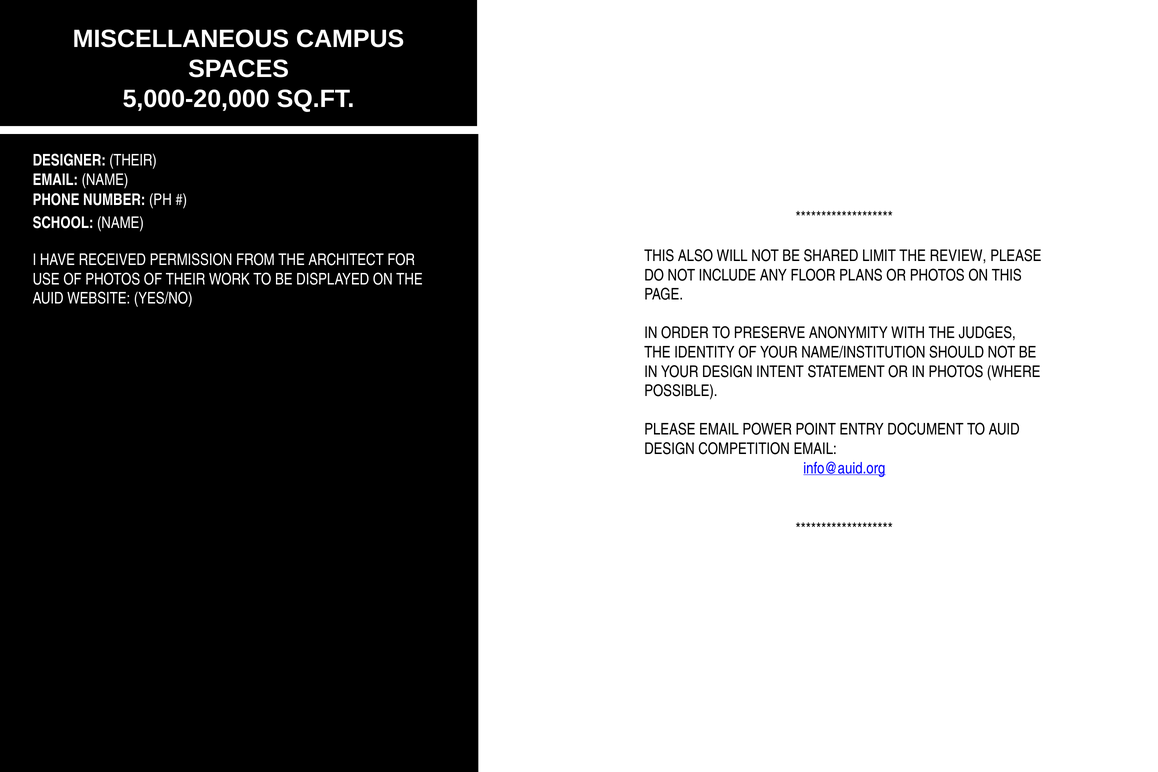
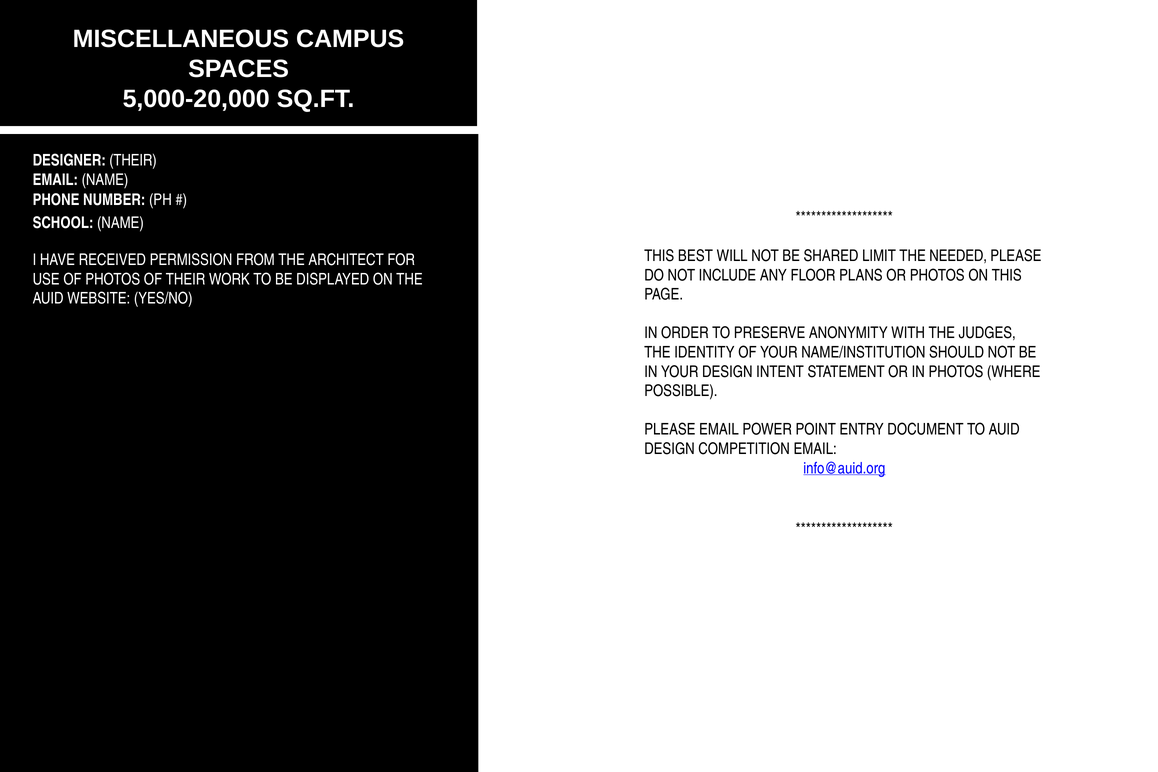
ALSO: ALSO -> BEST (695, 256)
REVIEW: REVIEW -> NEEDED (958, 256)
